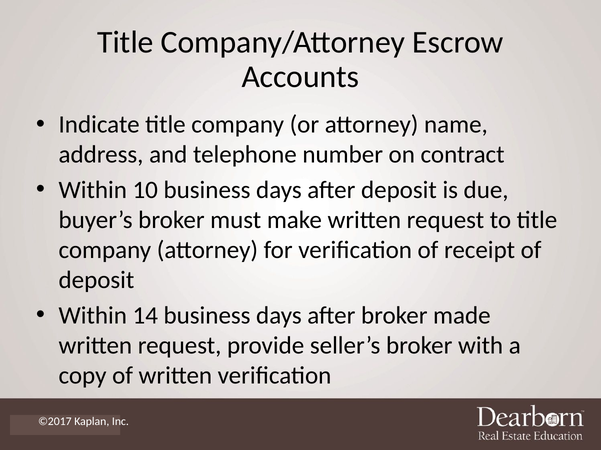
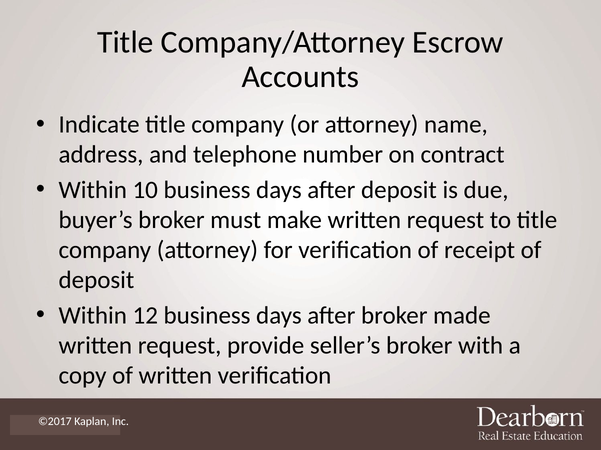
14: 14 -> 12 (145, 316)
